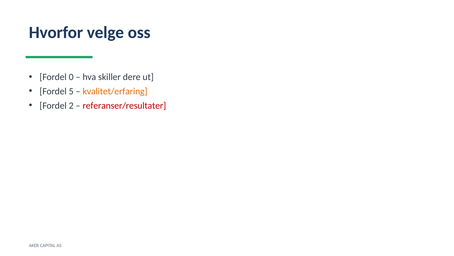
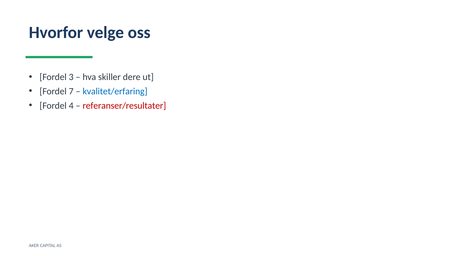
0: 0 -> 3 (71, 77)
5: 5 -> 7 (71, 91)
kvalitet/erfaring colour: orange -> blue (115, 91)
2: 2 -> 4 (71, 105)
